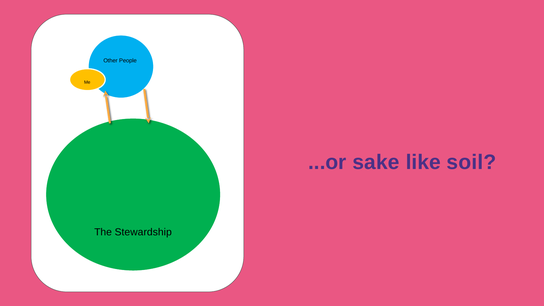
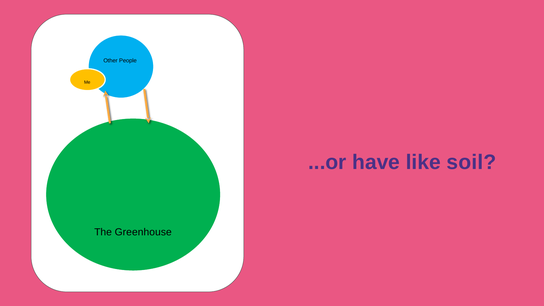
sake: sake -> have (376, 162)
Stewardship: Stewardship -> Greenhouse (143, 232)
